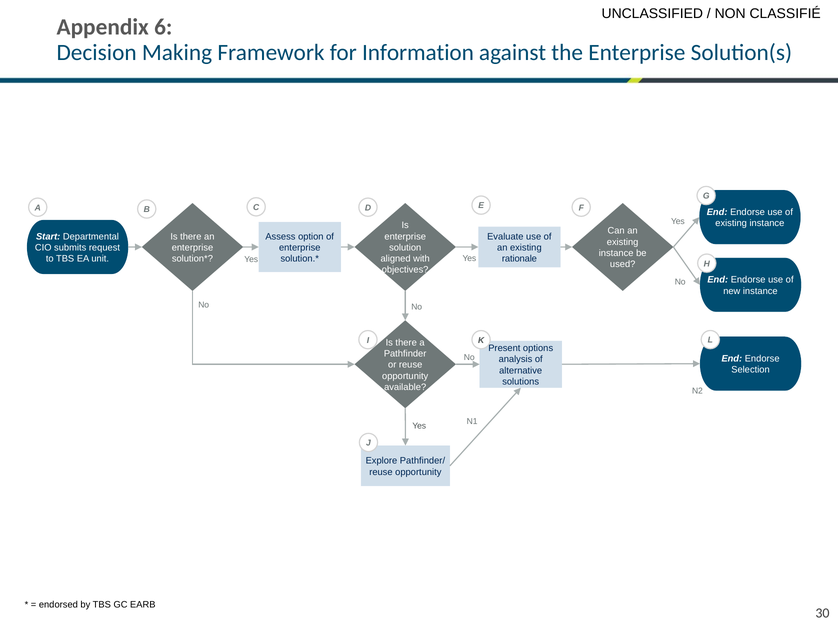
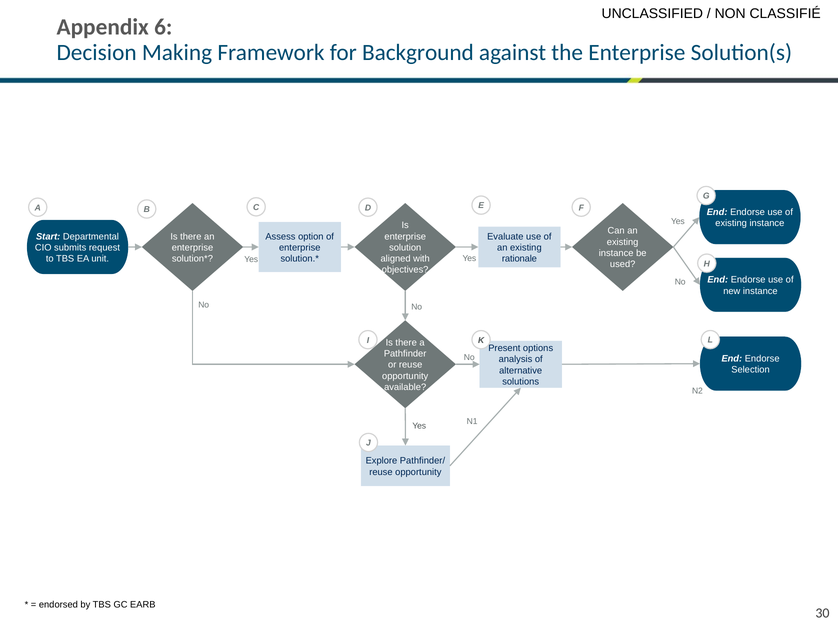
Information: Information -> Background (418, 52)
